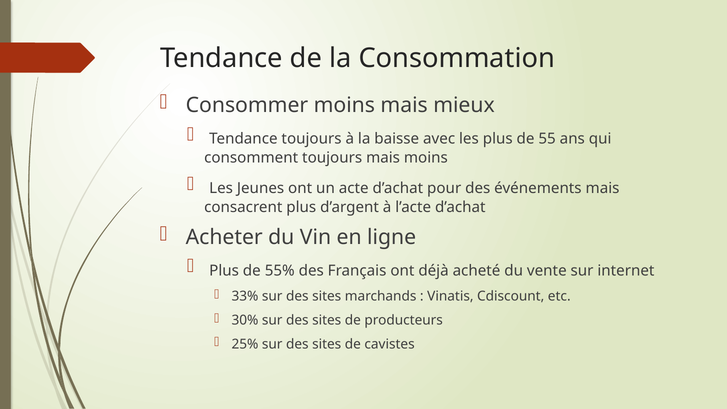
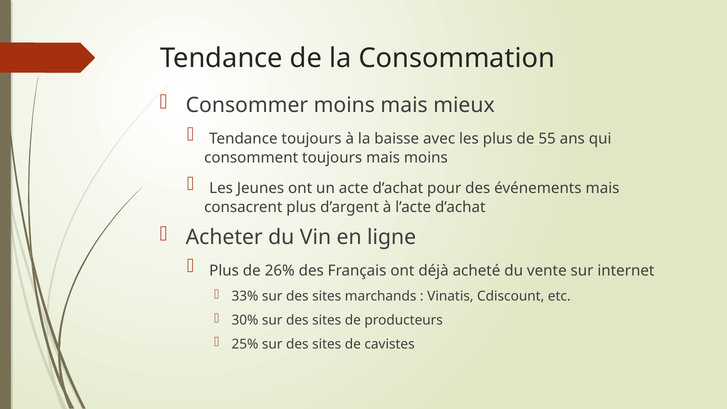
55%: 55% -> 26% (280, 271)
